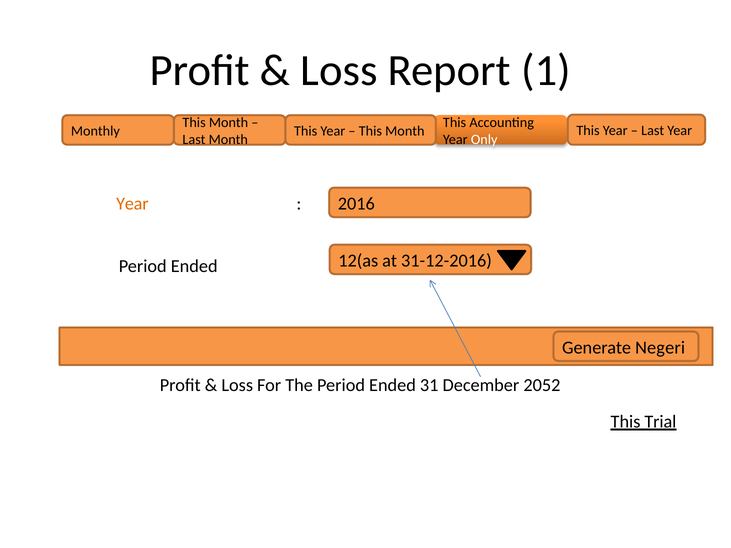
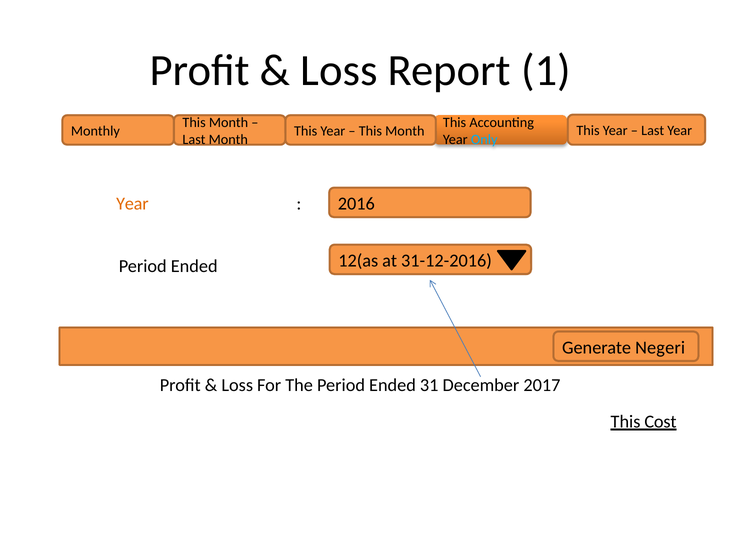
Only colour: white -> light blue (484, 140)
2052: 2052 -> 2017 (542, 385)
Trial: Trial -> Cost (660, 422)
